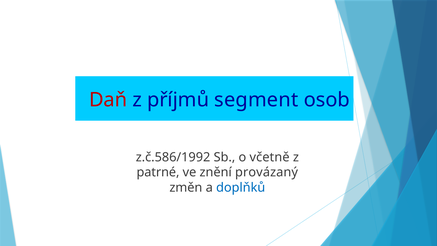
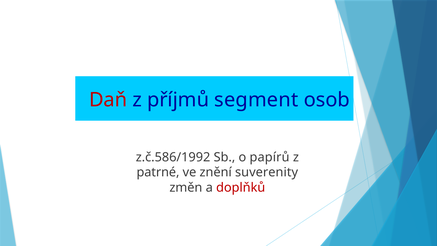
včetně: včetně -> papírů (270, 157)
provázaný: provázaný -> suverenity (267, 172)
doplňků colour: blue -> red (241, 188)
